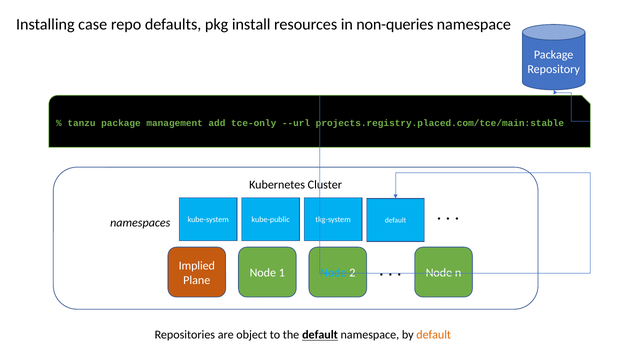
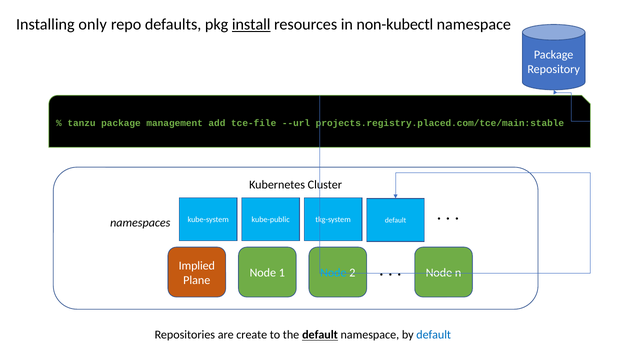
case: case -> only (93, 25)
install underline: none -> present (251, 25)
non-queries: non-queries -> non-kubectl (395, 25)
tce-only: tce-only -> tce-file (254, 123)
object: object -> create (252, 335)
default colour: orange -> blue (434, 335)
